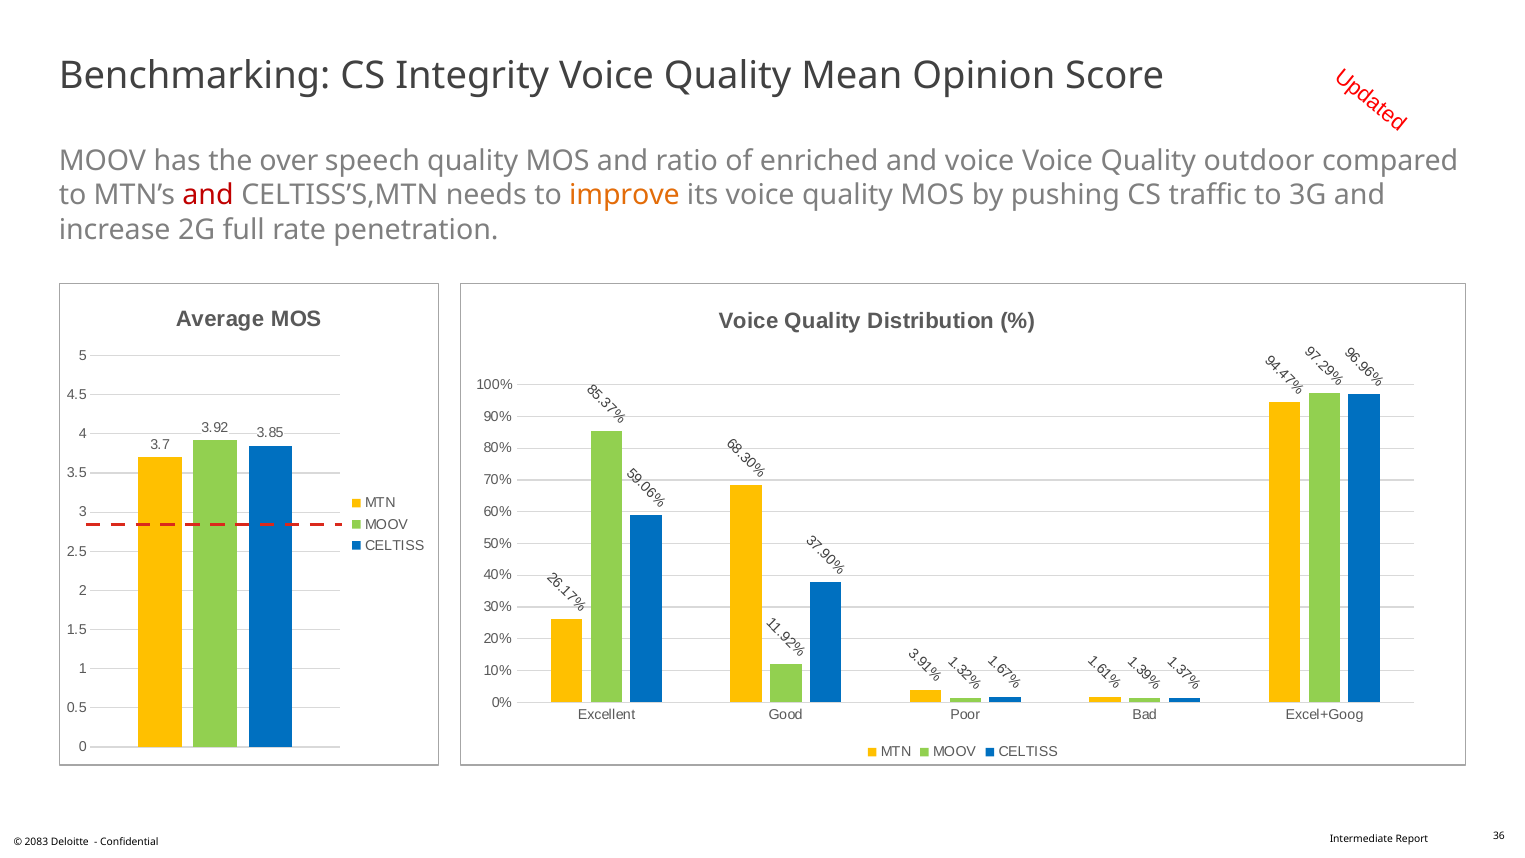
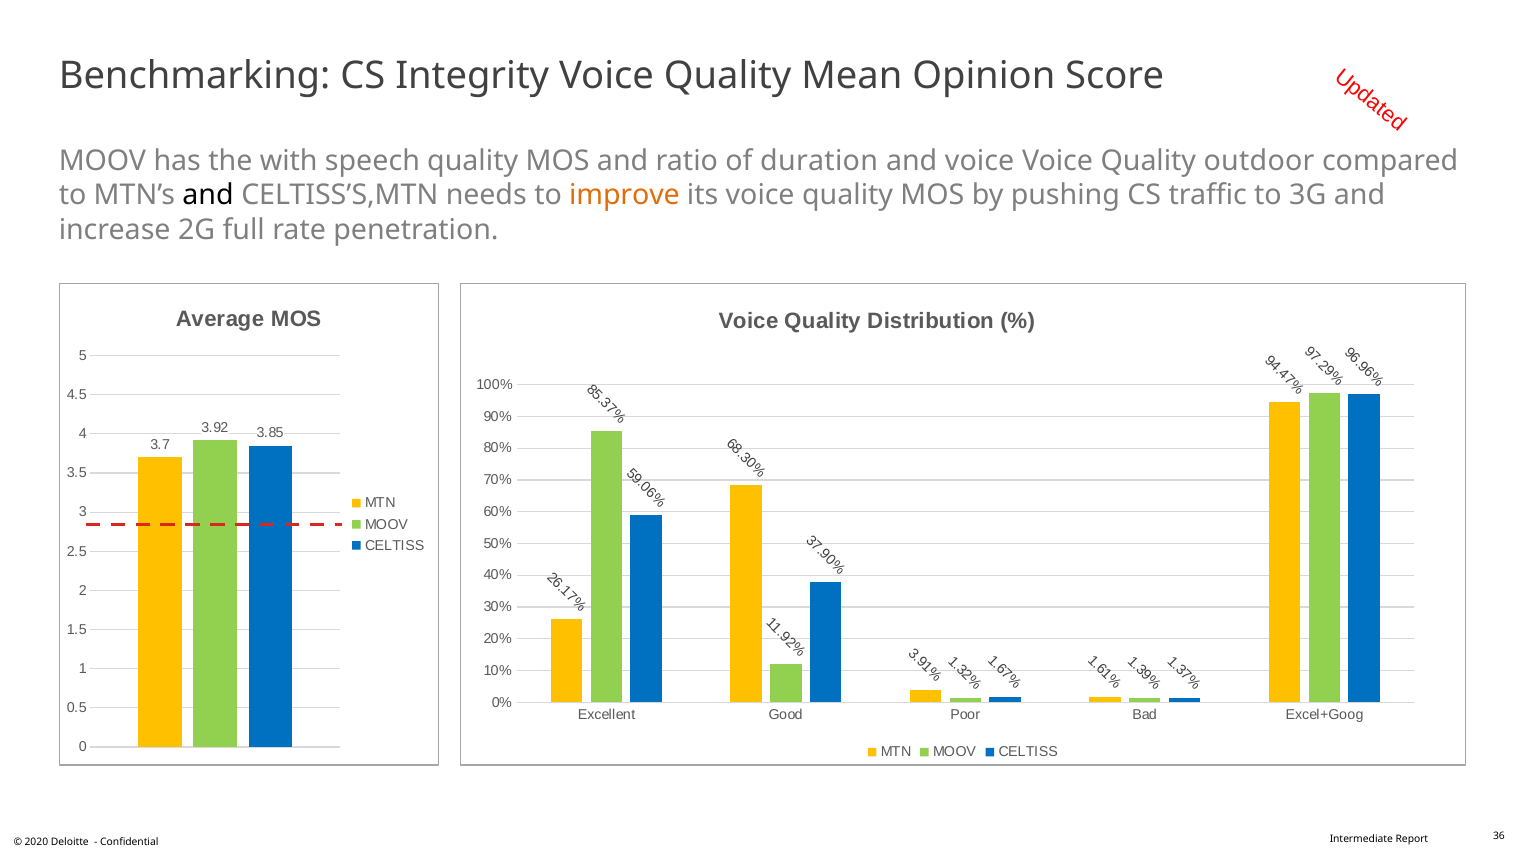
over: over -> with (289, 161)
enriched: enriched -> duration (819, 161)
and colour: red -> black (208, 195)
2083: 2083 -> 2020 (36, 842)
